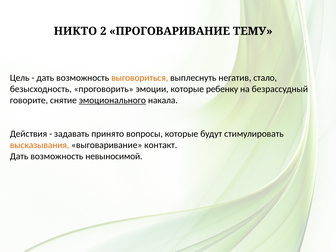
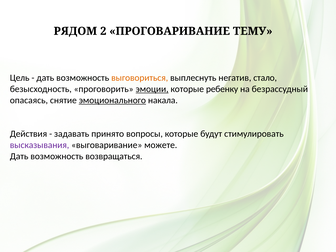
НИКТО: НИКТО -> РЯДОМ (75, 31)
эмоции underline: none -> present (152, 89)
говорите: говорите -> опасаясь (29, 100)
высказывания colour: orange -> purple (40, 145)
контакт: контакт -> можете (161, 145)
невыносимой: невыносимой -> возвращаться (114, 156)
